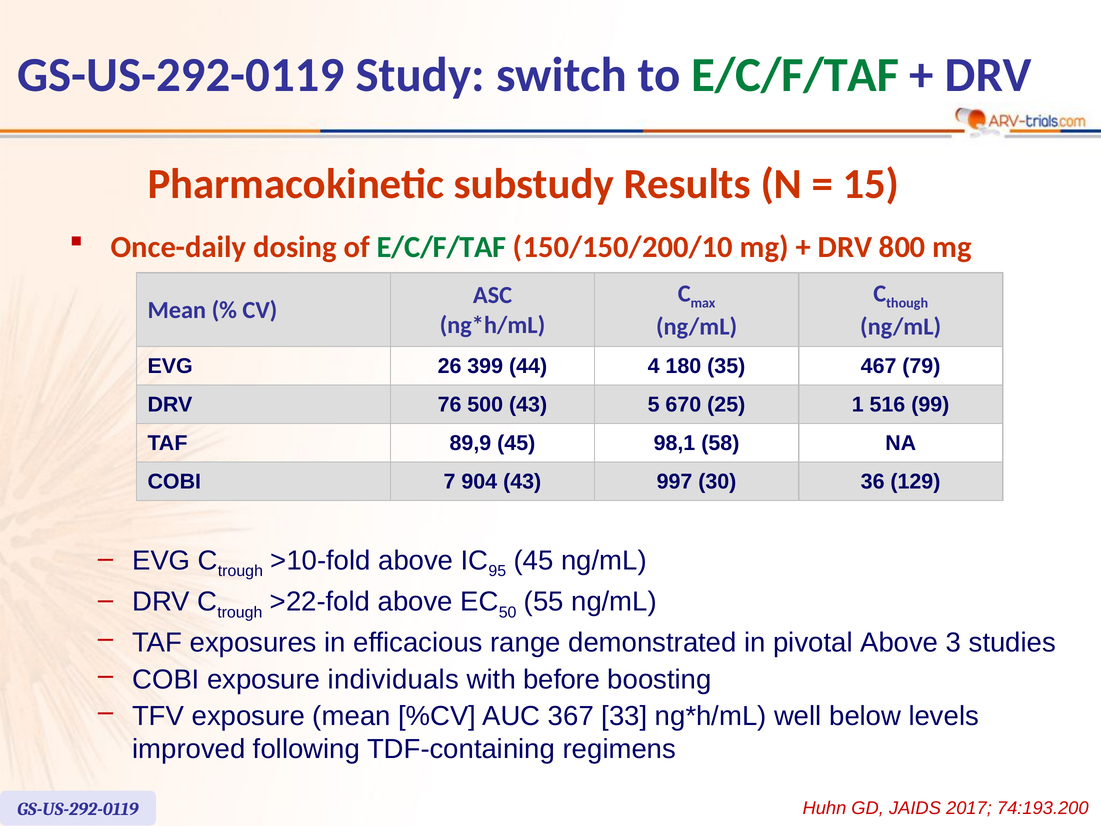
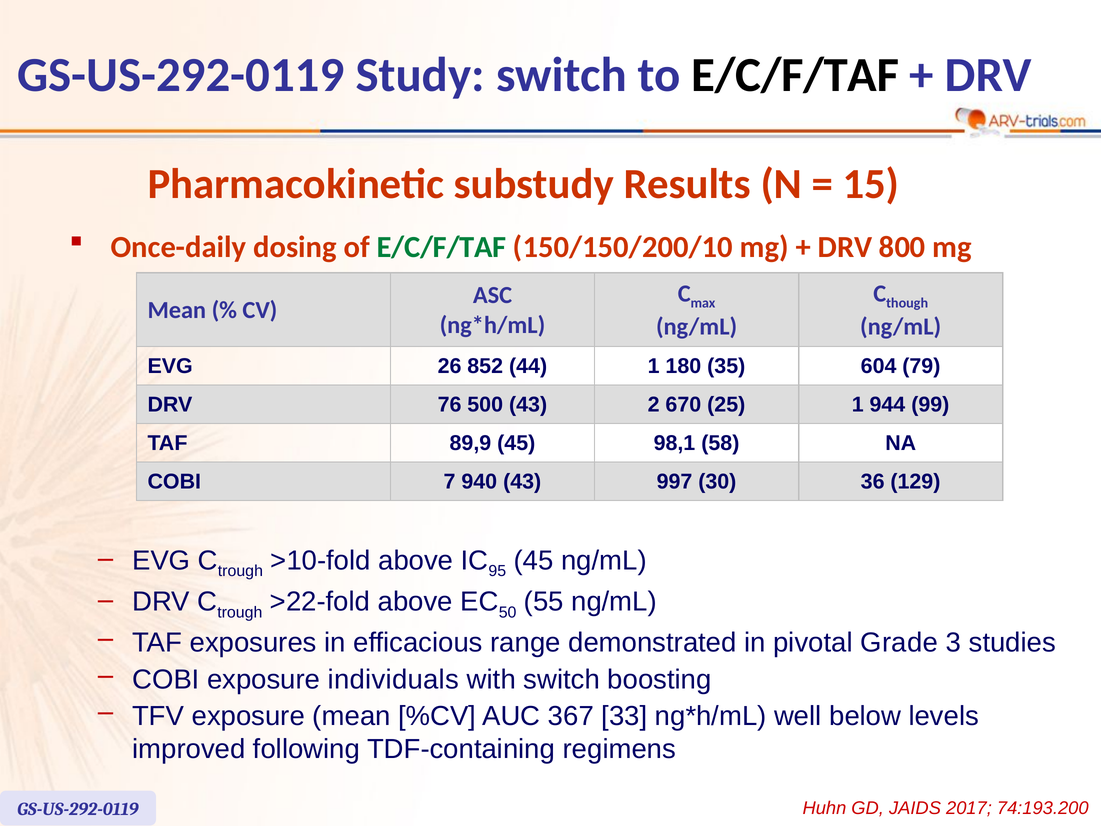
E/C/F/TAF colour: green -> black (795, 75)
399: 399 -> 852 (485, 366)
44 4: 4 -> 1 (654, 366)
467: 467 -> 604 (879, 366)
5: 5 -> 2 (654, 405)
516: 516 -> 944 (887, 405)
904: 904 -> 940 (479, 481)
pivotal Above: Above -> Grade (899, 643)
with before: before -> switch (562, 679)
